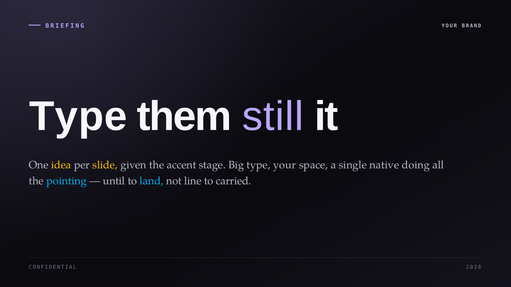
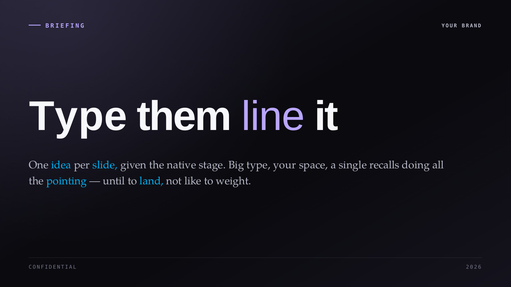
still: still -> line (273, 117)
idea colour: yellow -> light blue (61, 165)
slide colour: yellow -> light blue (105, 165)
accent: accent -> native (182, 165)
native: native -> recalls (384, 165)
line: line -> like (193, 181)
carried: carried -> weight (234, 181)
